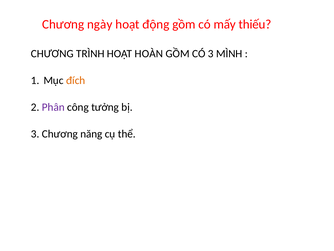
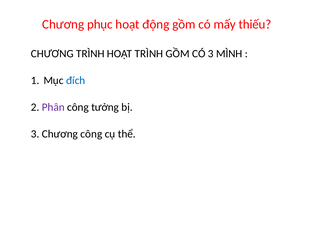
ngày: ngày -> phục (100, 24)
HOẠT HOÀN: HOÀN -> TRÌNH (149, 54)
đích colour: orange -> blue (76, 80)
Chương năng: năng -> công (91, 134)
